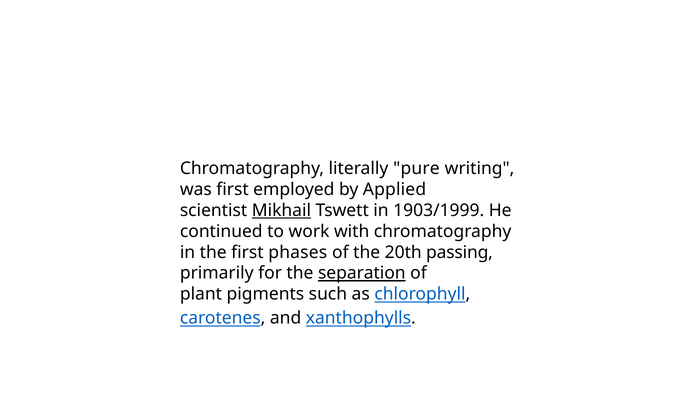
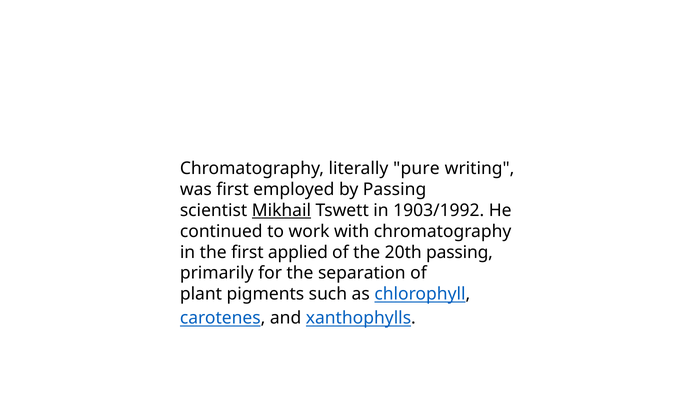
by Applied: Applied -> Passing (395, 189)
1903/1999: 1903/1999 -> 1903/1992 (439, 210)
phases: phases -> applied (298, 252)
separation underline: present -> none (362, 273)
